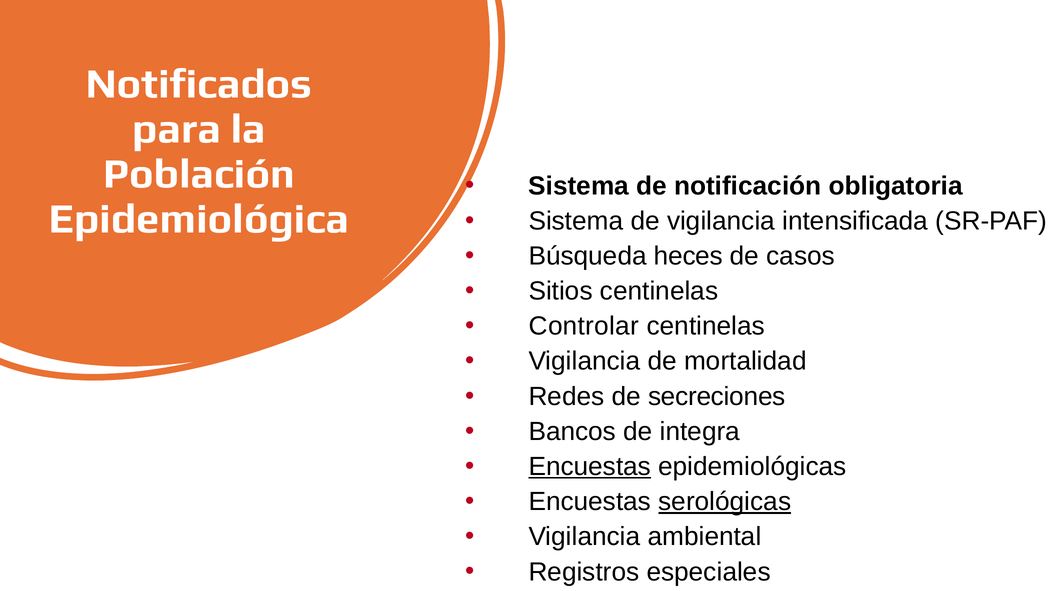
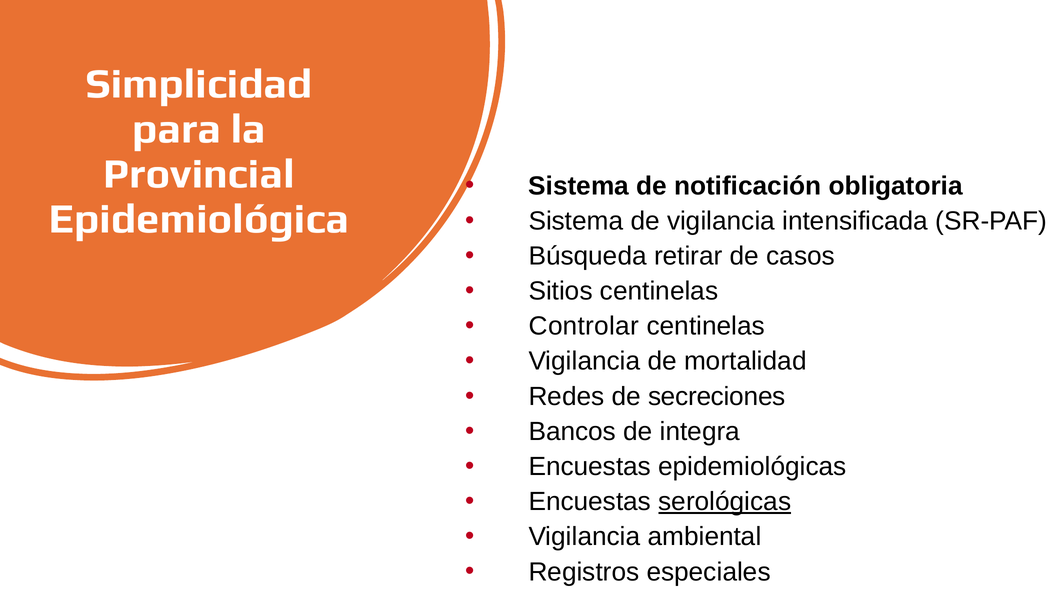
Notificados: Notificados -> Simplicidad (199, 84)
Población: Población -> Provincial (199, 174)
heces: heces -> retirar (688, 256)
Encuestas underline: present -> none (590, 466)
